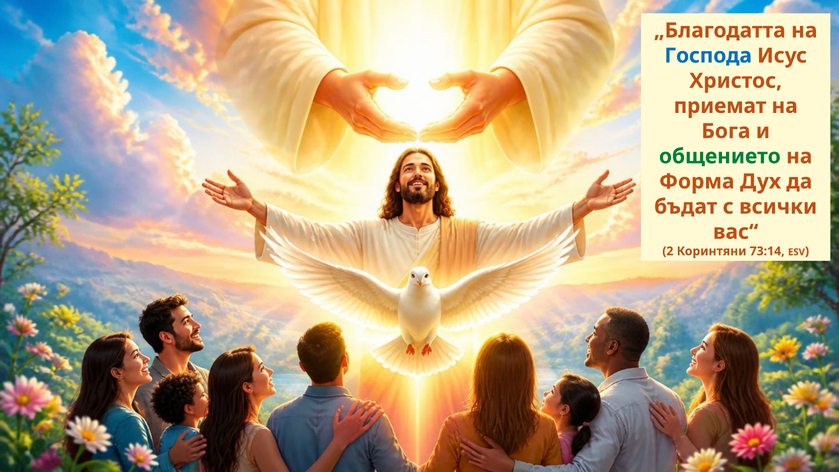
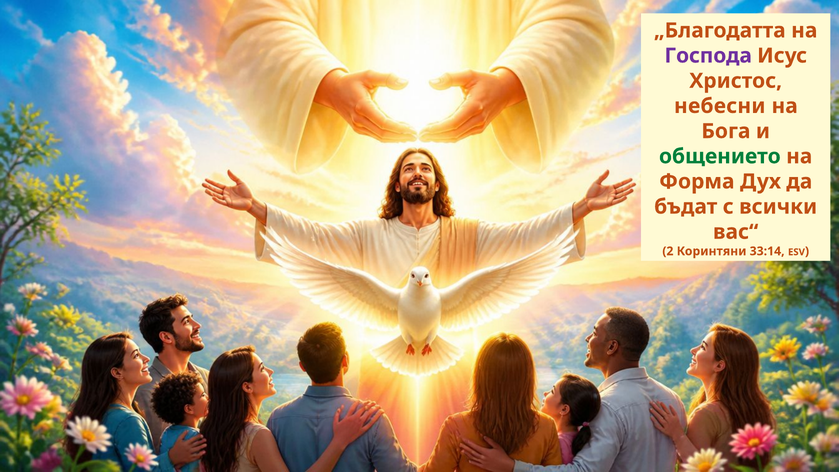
Господа colour: blue -> purple (708, 56)
приемат: приемат -> небесни (720, 106)
73:14: 73:14 -> 33:14 (767, 251)
